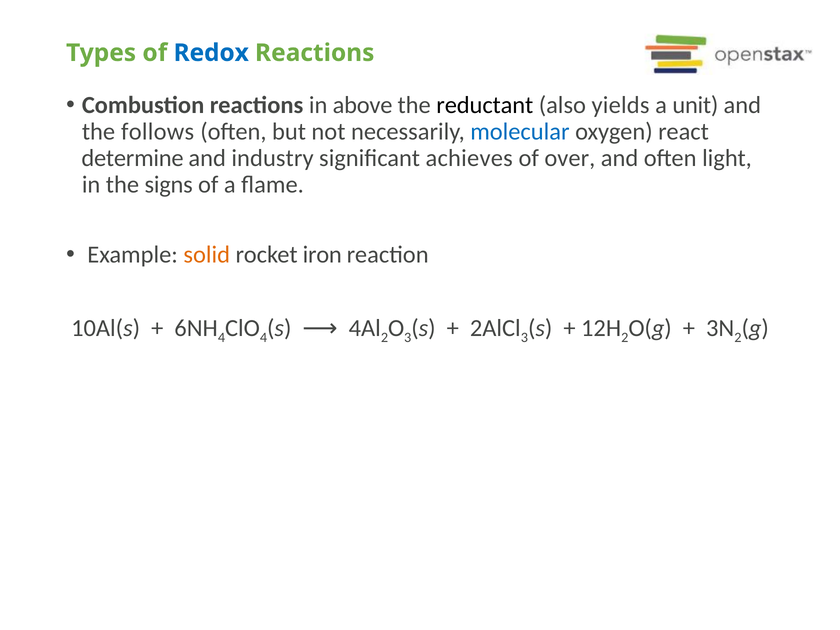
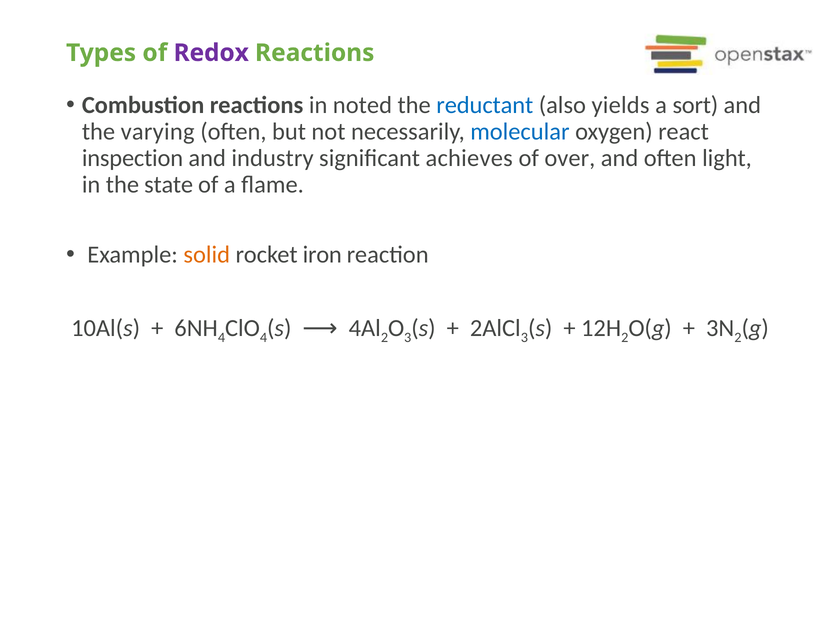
Redox colour: blue -> purple (211, 53)
above: above -> noted (362, 105)
reductant colour: black -> blue (485, 105)
unit: unit -> sort (695, 105)
follows: follows -> varying (158, 132)
determine: determine -> inspection (133, 158)
signs: signs -> state (169, 184)
